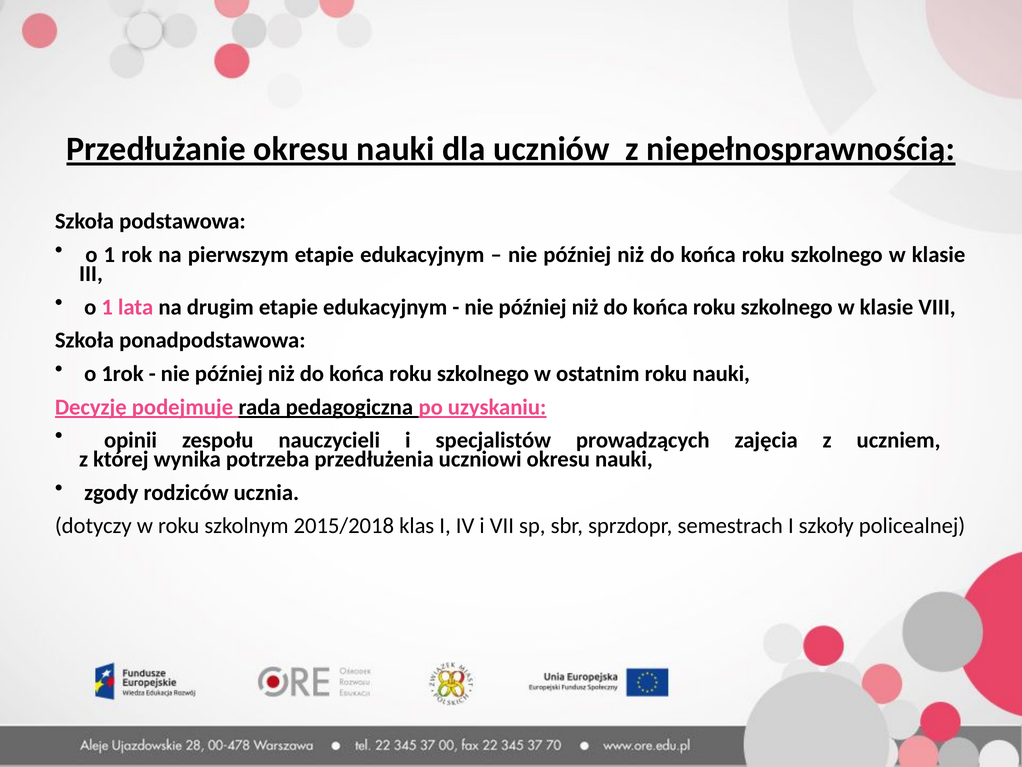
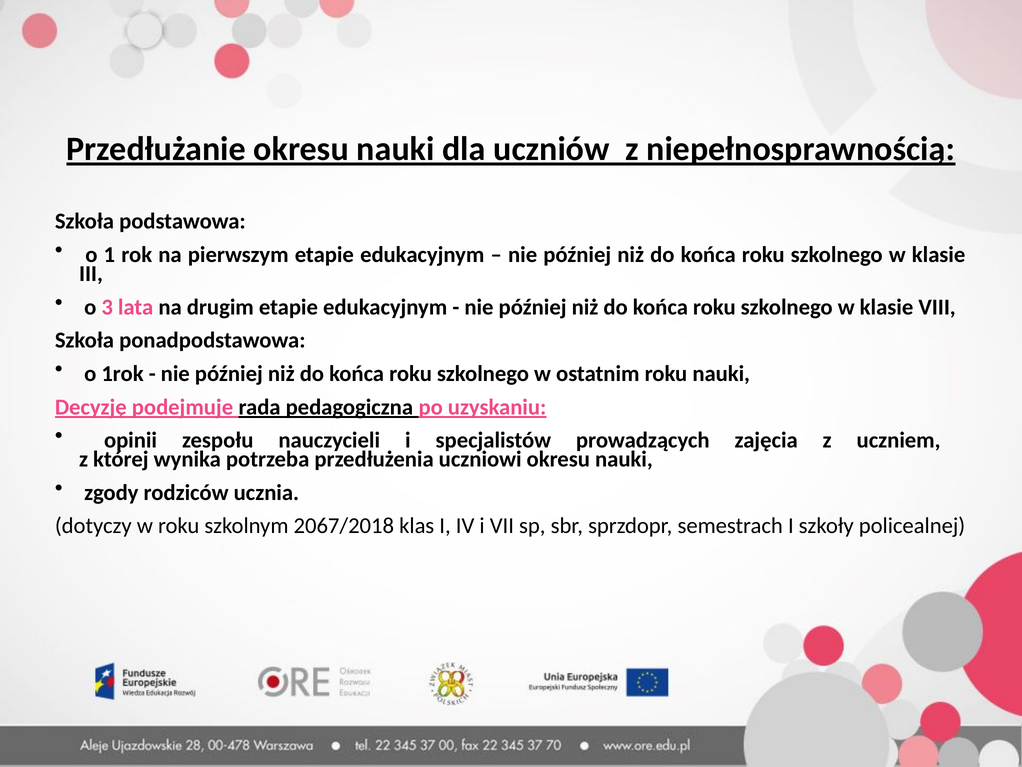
1: 1 -> 3 (107, 307)
2015/2018: 2015/2018 -> 2067/2018 (344, 526)
